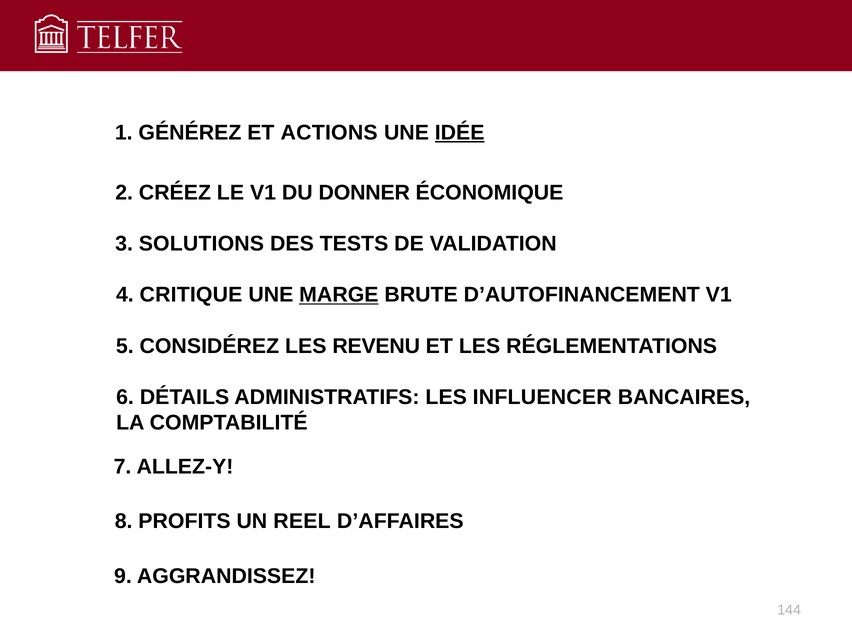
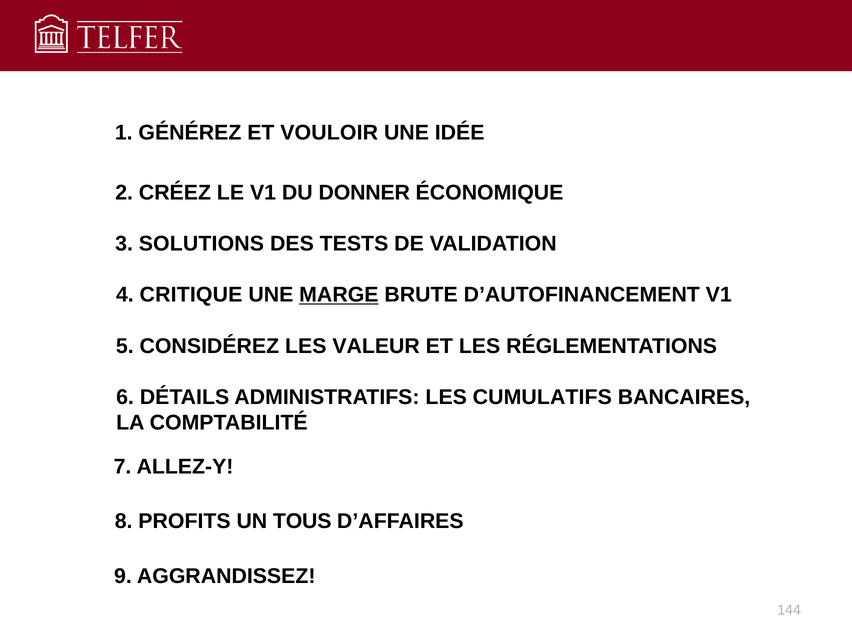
ACTIONS: ACTIONS -> VOULOIR (329, 133)
IDÉE underline: present -> none (460, 133)
REVENU: REVENU -> VALEUR (376, 346)
INFLUENCER: INFLUENCER -> CUMULATIFS (542, 397)
REEL: REEL -> TOUS (302, 521)
